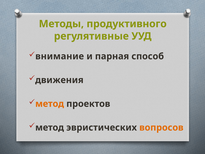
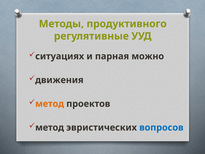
внимание: внимание -> ситуациях (60, 56)
способ: способ -> можно (148, 56)
вопросов colour: orange -> blue (161, 127)
